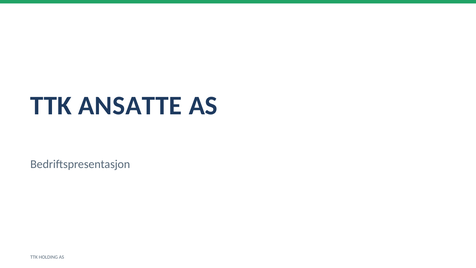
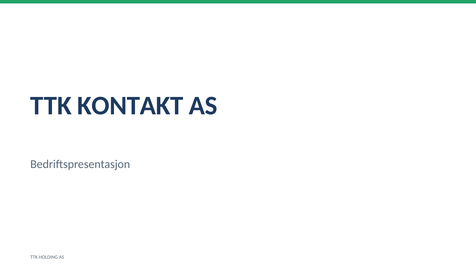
ANSATTE: ANSATTE -> KONTAKT (130, 106)
